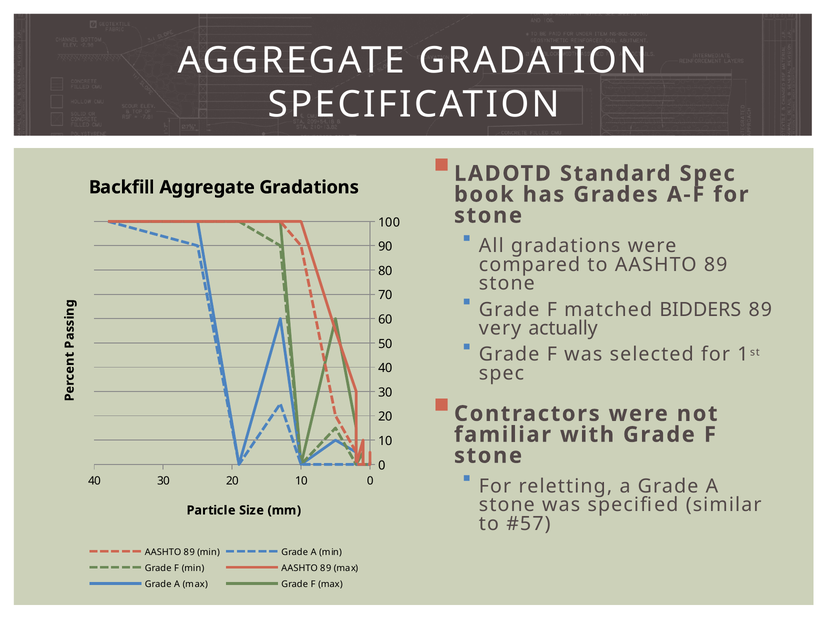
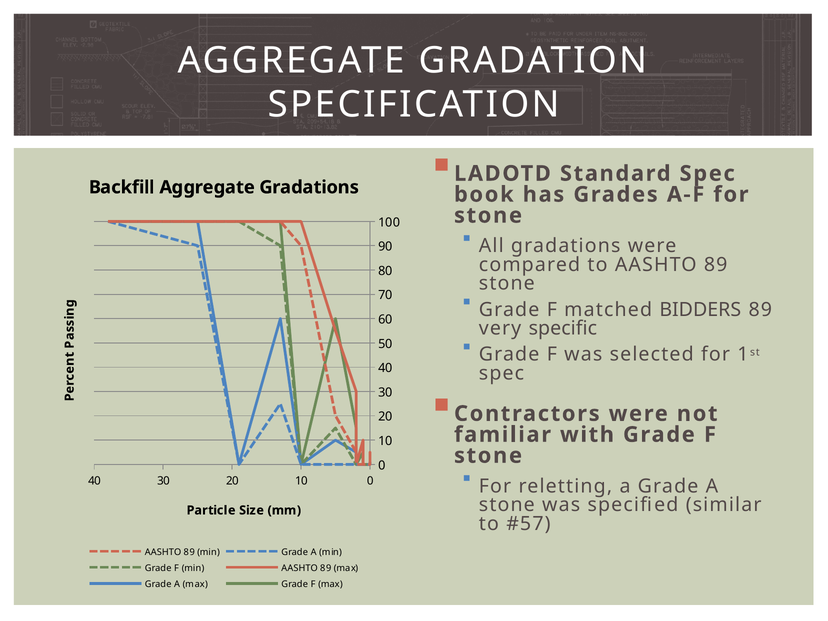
actually: actually -> specific (563, 328)
